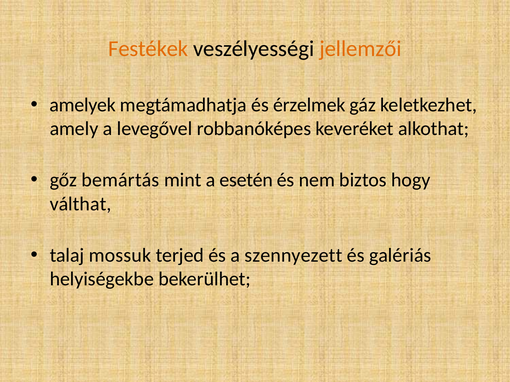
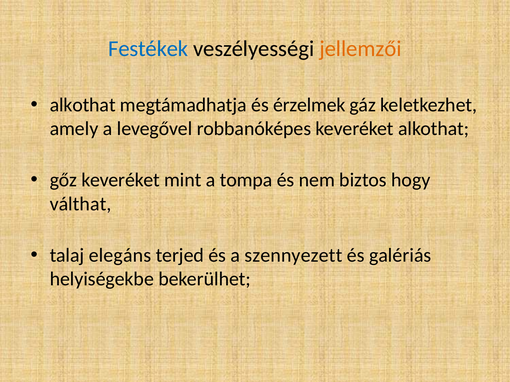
Festékek colour: orange -> blue (148, 49)
amelyek: amelyek -> alkothat (83, 105)
gőz bemártás: bemártás -> keveréket (121, 180)
esetén: esetén -> tompa (246, 180)
mossuk: mossuk -> elegáns (120, 256)
